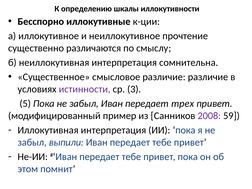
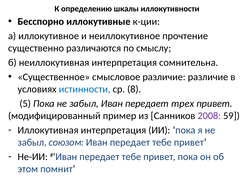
истинности colour: purple -> blue (85, 89)
3: 3 -> 8 (134, 89)
выпили: выпили -> союзом (66, 142)
